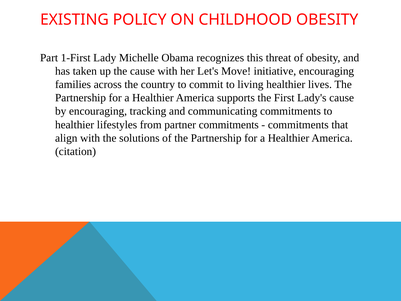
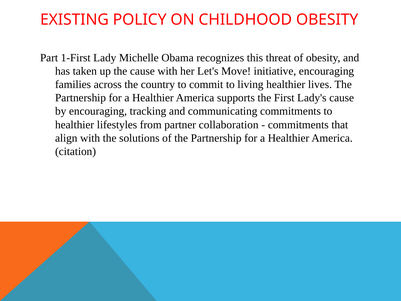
partner commitments: commitments -> collaboration (229, 125)
